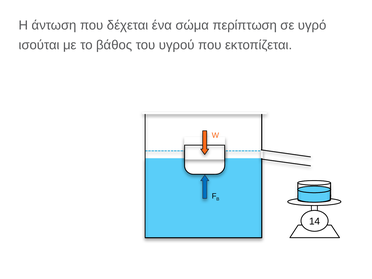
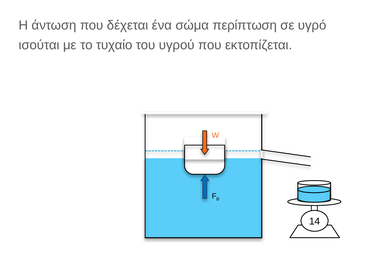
βάθος: βάθος -> τυχαίο (114, 45)
